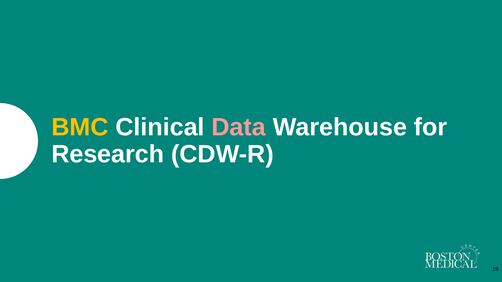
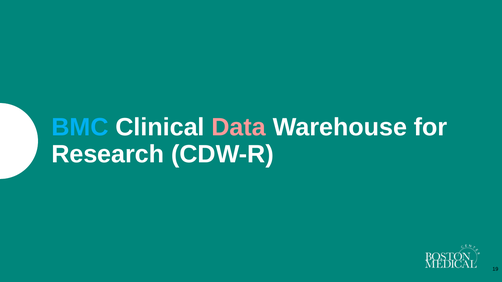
BMC colour: yellow -> light blue (80, 127)
